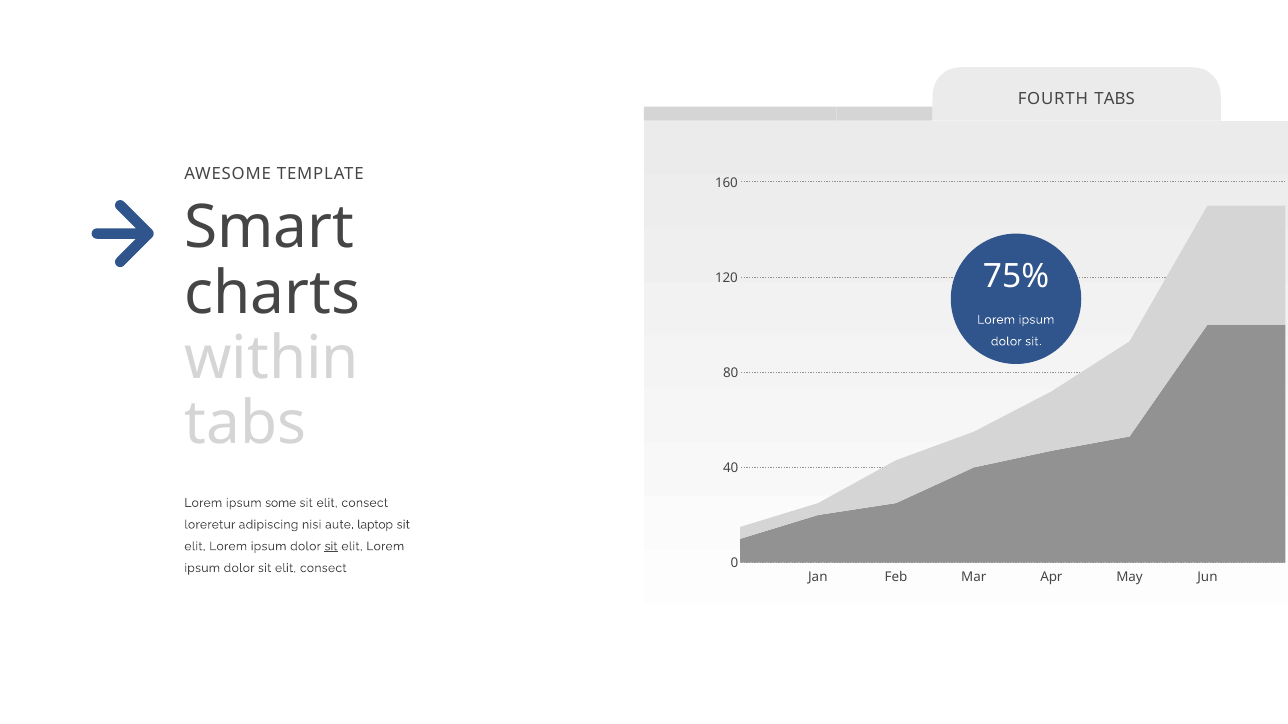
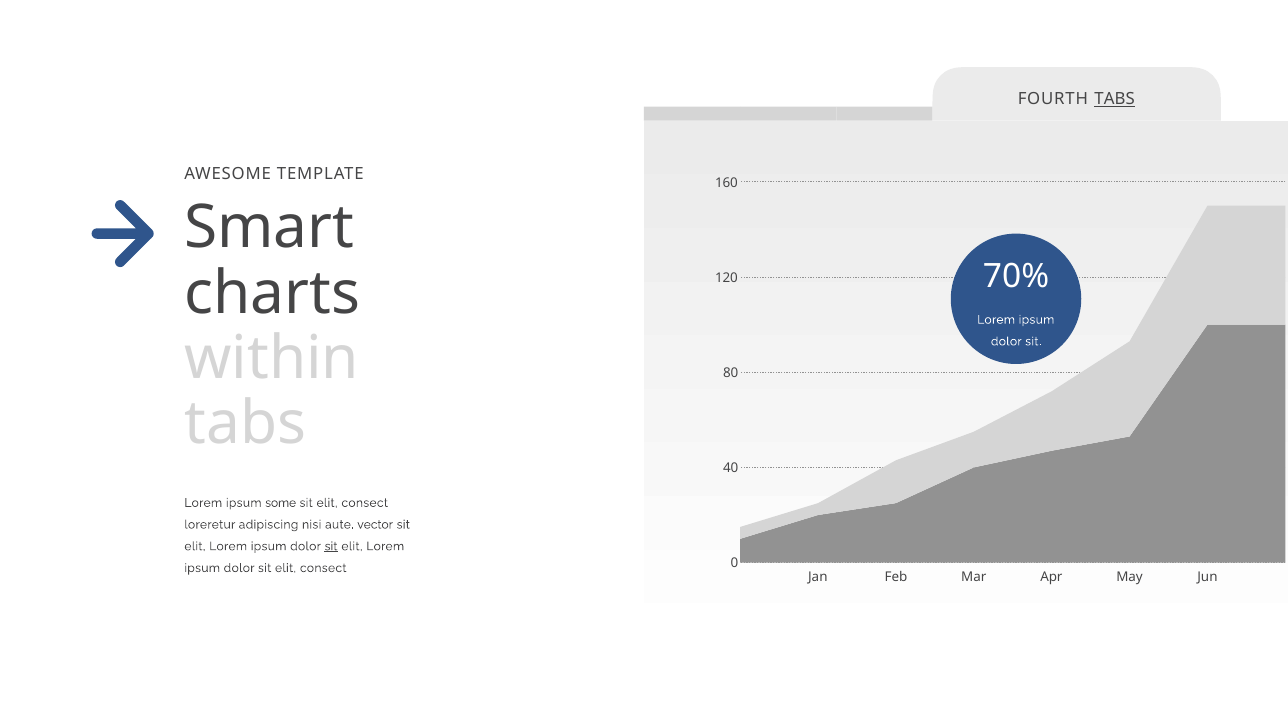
TABS underline: none -> present (1115, 99)
75%: 75% -> 70% (1016, 276)
laptop: laptop -> vector (375, 525)
